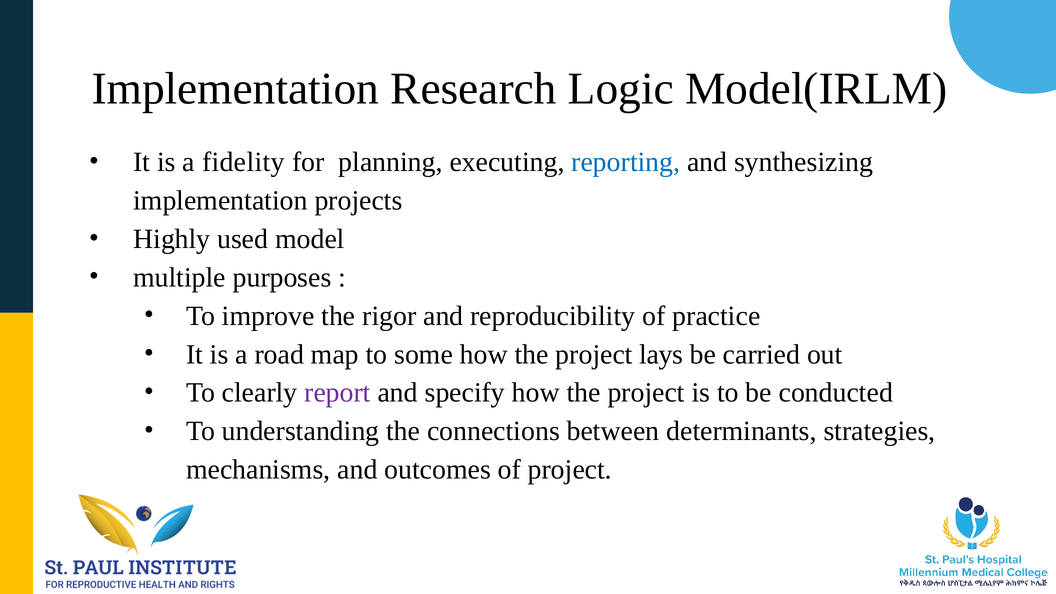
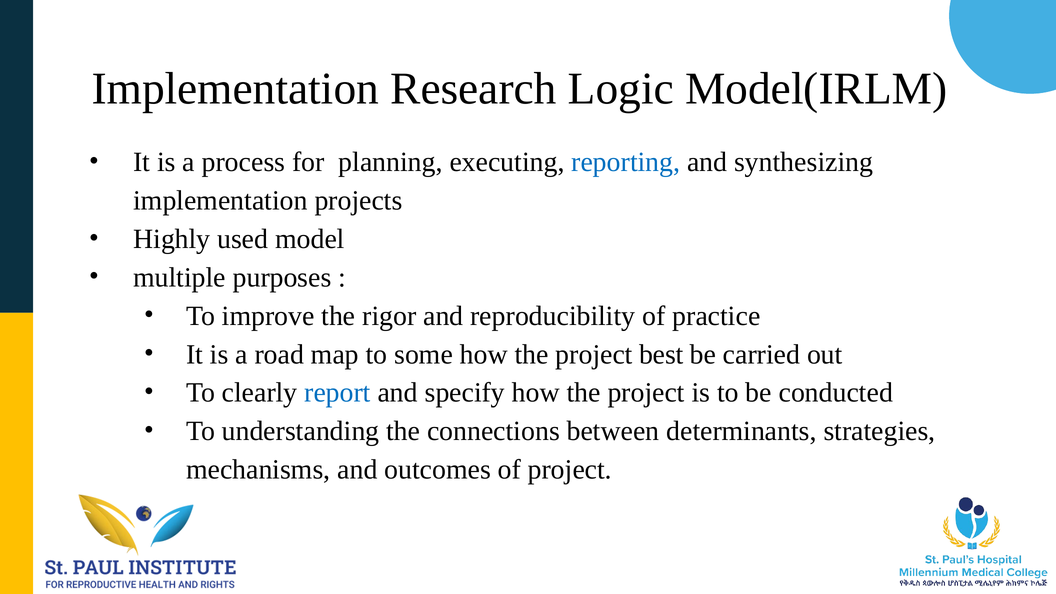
fidelity: fidelity -> process (244, 162)
lays: lays -> best (661, 354)
report colour: purple -> blue (338, 393)
